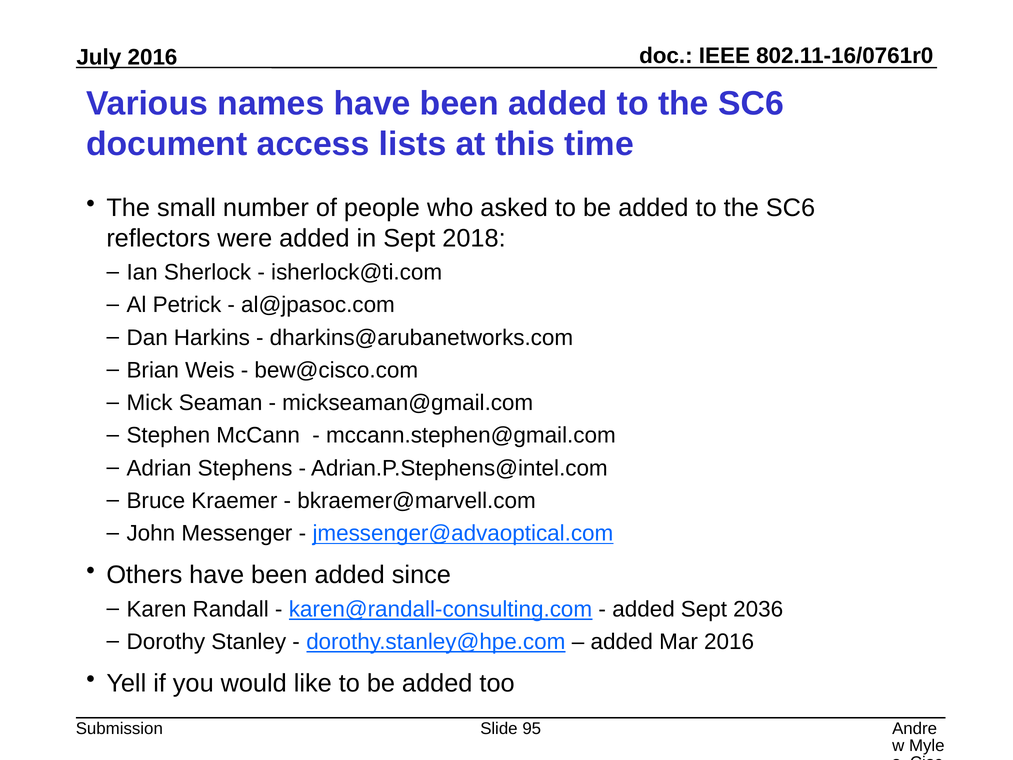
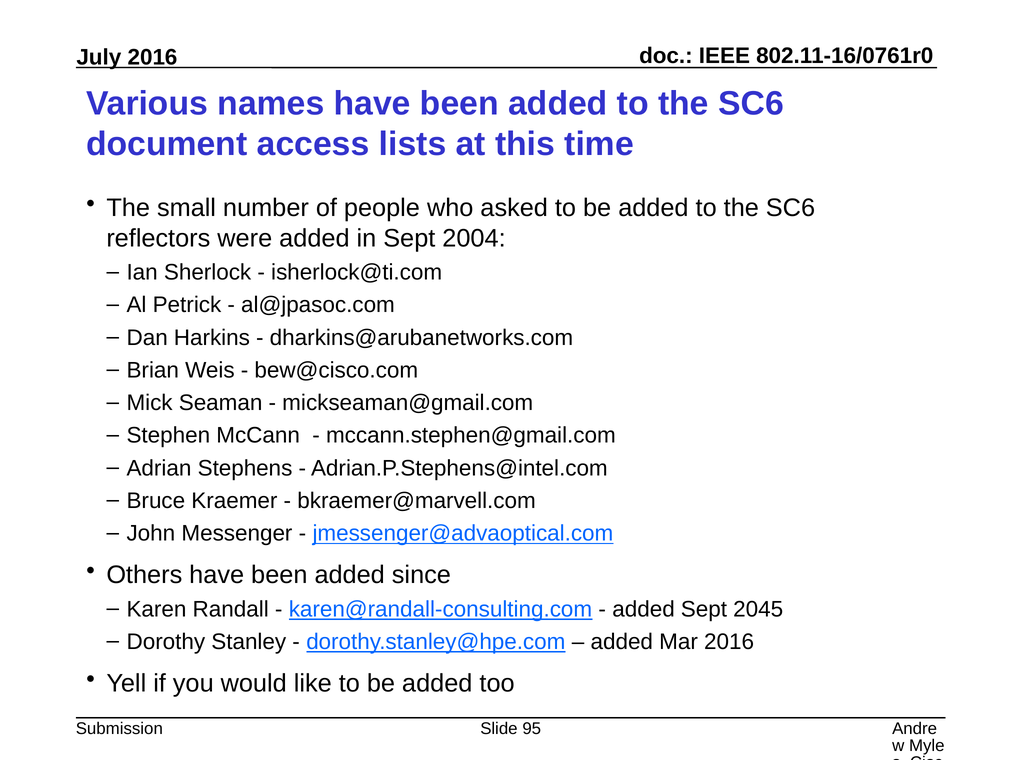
2018: 2018 -> 2004 (474, 238)
2036: 2036 -> 2045 (758, 609)
